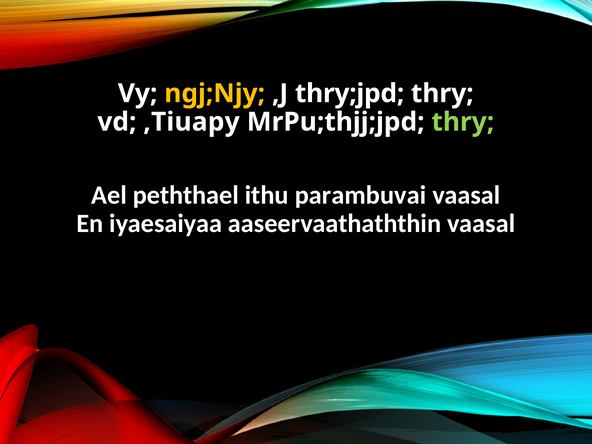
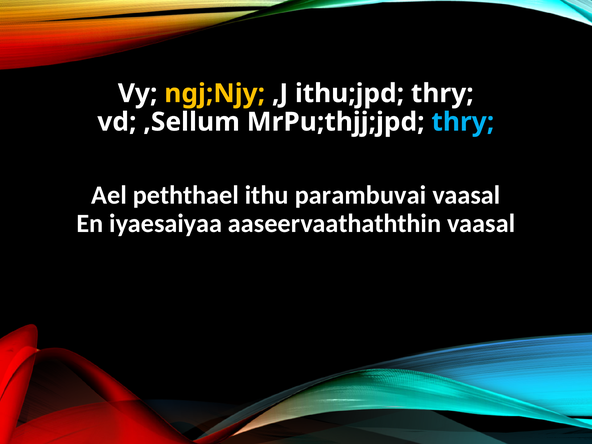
thry;jpd: thry;jpd -> ithu;jpd (350, 93)
,Tiuapy: ,Tiuapy -> ,Sellum (192, 122)
thry colour: light green -> light blue (463, 122)
